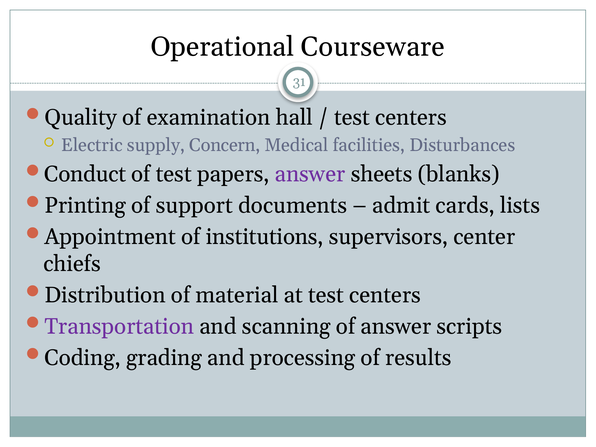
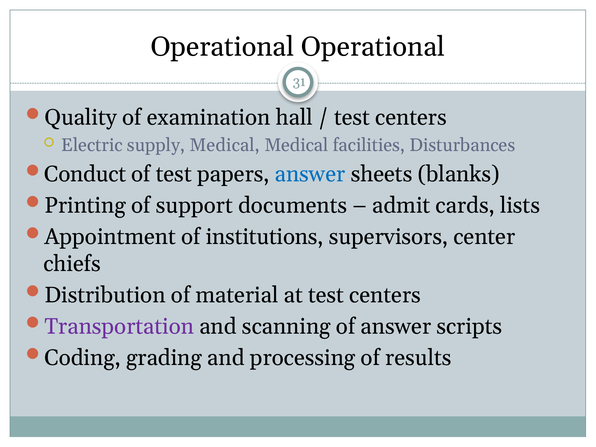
Operational Courseware: Courseware -> Operational (373, 47)
supply Concern: Concern -> Medical (225, 145)
answer colour: purple -> blue (310, 174)
